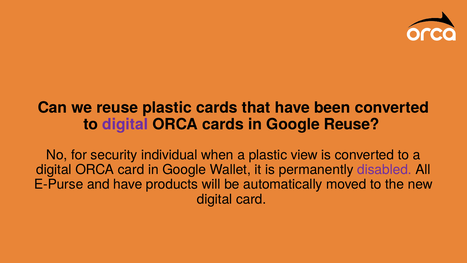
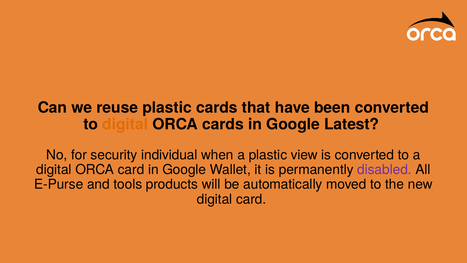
digital colour: purple -> orange (125, 124)
Google Reuse: Reuse -> Latest (352, 124)
and have: have -> tools (128, 184)
